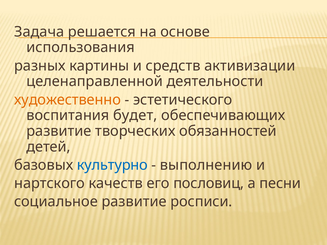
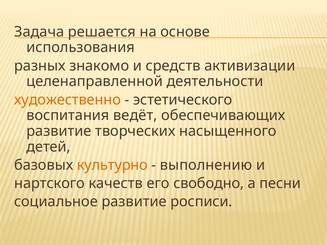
картины: картины -> знакомо (99, 66)
будет: будет -> ведёт (135, 116)
обязанностей: обязанностей -> насыщенного (228, 131)
культурно colour: blue -> orange (112, 165)
пословиц: пословиц -> свободно (209, 184)
